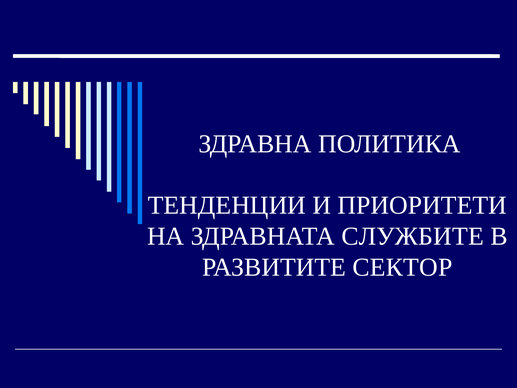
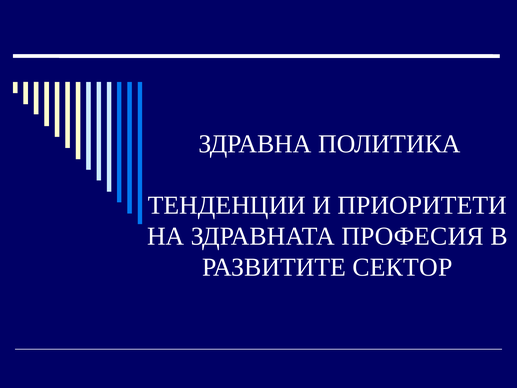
СЛУЖБИТЕ: СЛУЖБИТЕ -> ПРОФЕСИЯ (413, 236)
